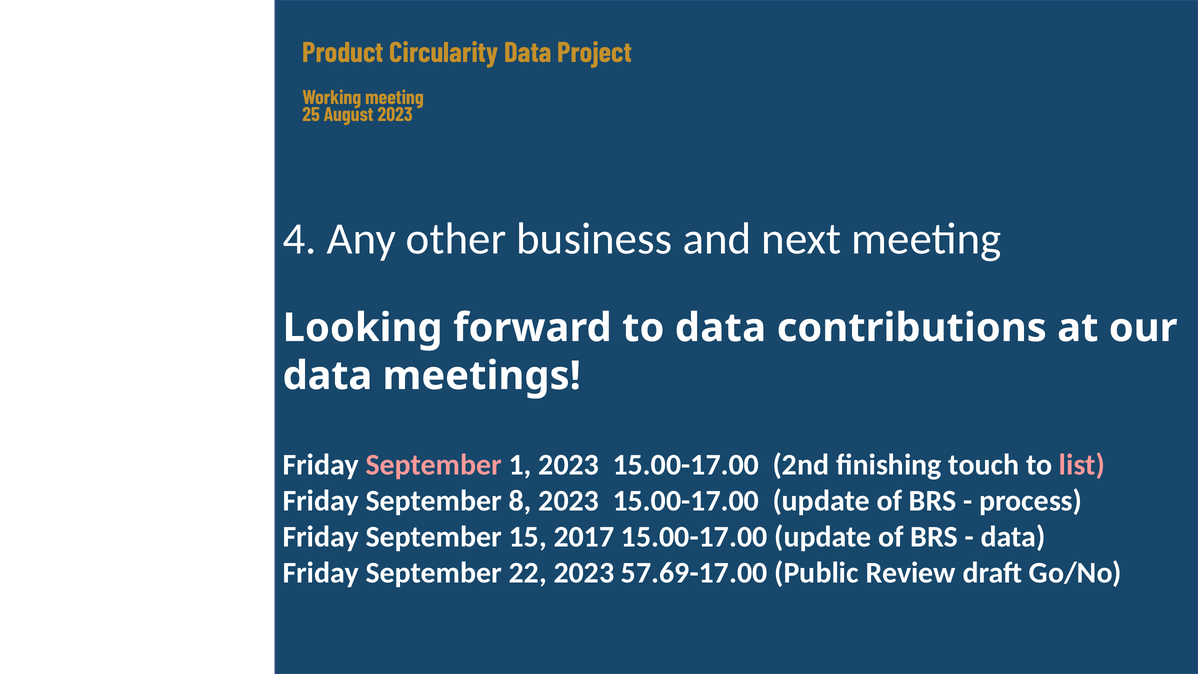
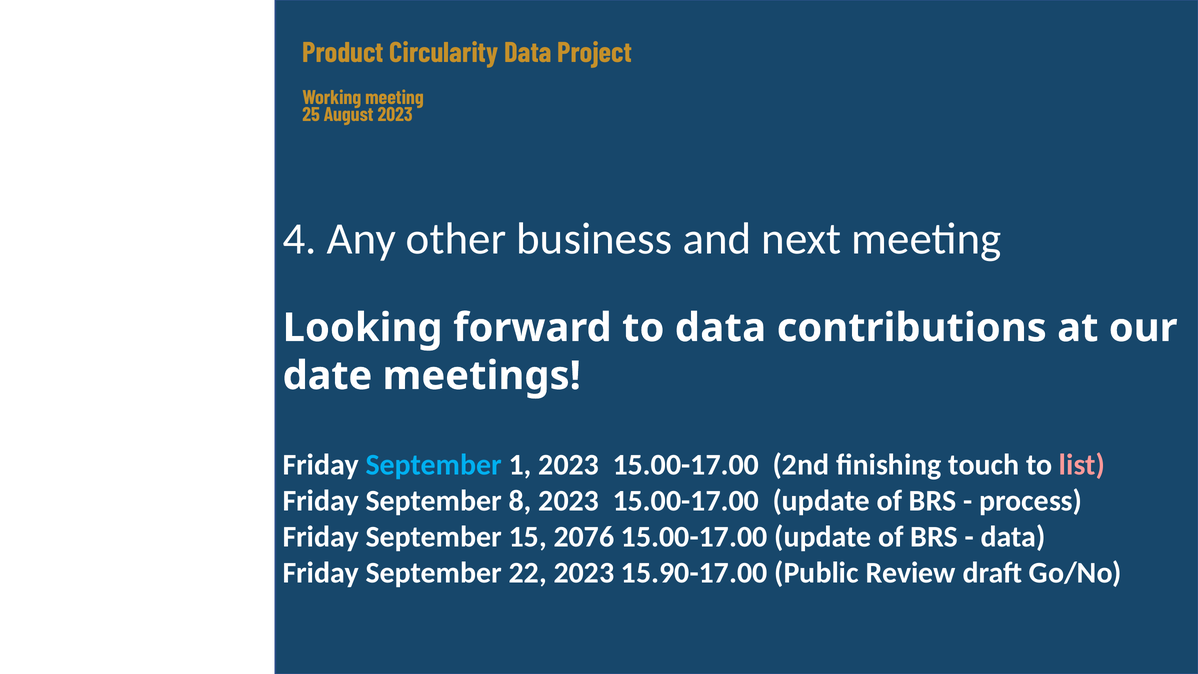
data: data -> date (327, 376)
September colour: pink -> light blue (434, 465)
2017: 2017 -> 2076 (584, 537)
57.69-17.00: 57.69-17.00 -> 15.90-17.00 (694, 573)
